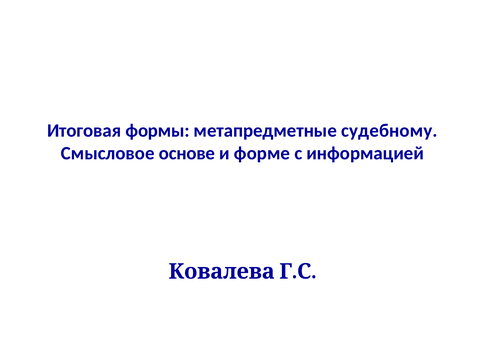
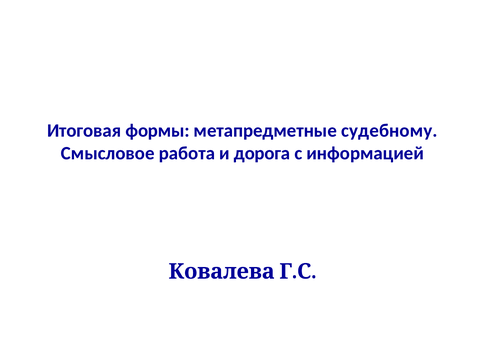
основе: основе -> работа (187, 153)
форме: форме -> дорога (262, 153)
